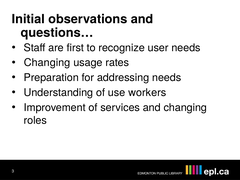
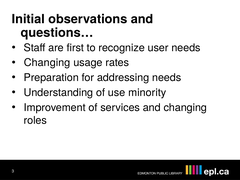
workers: workers -> minority (147, 93)
